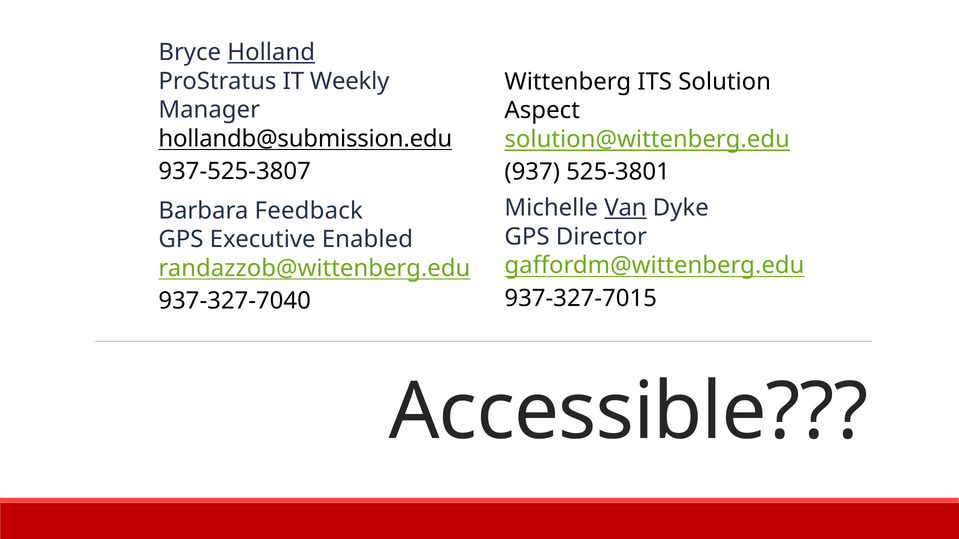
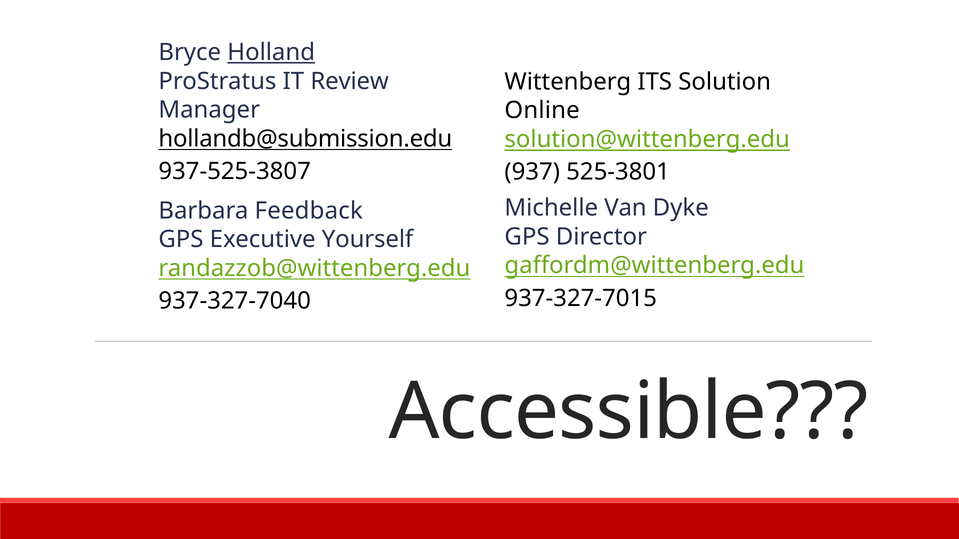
Weekly: Weekly -> Review (350, 81)
Aspect: Aspect -> Online (542, 111)
Van underline: present -> none (625, 208)
Enabled: Enabled -> Yourself (367, 240)
